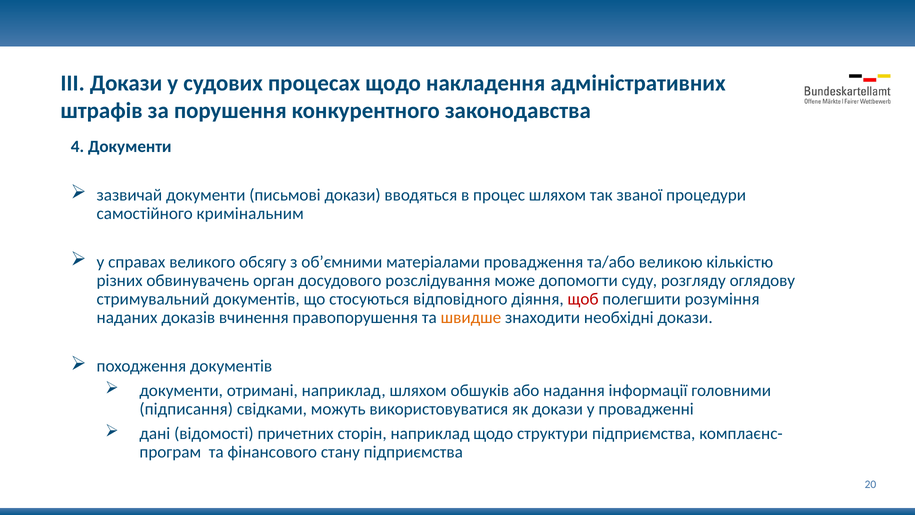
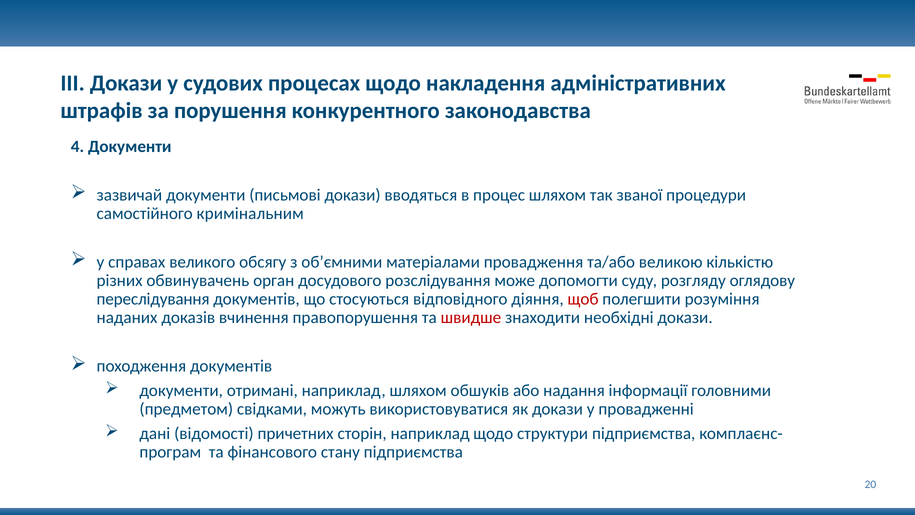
стримувальний: стримувальний -> переслідування (153, 299)
швидше colour: orange -> red (471, 318)
підписання: підписання -> предметом (186, 409)
